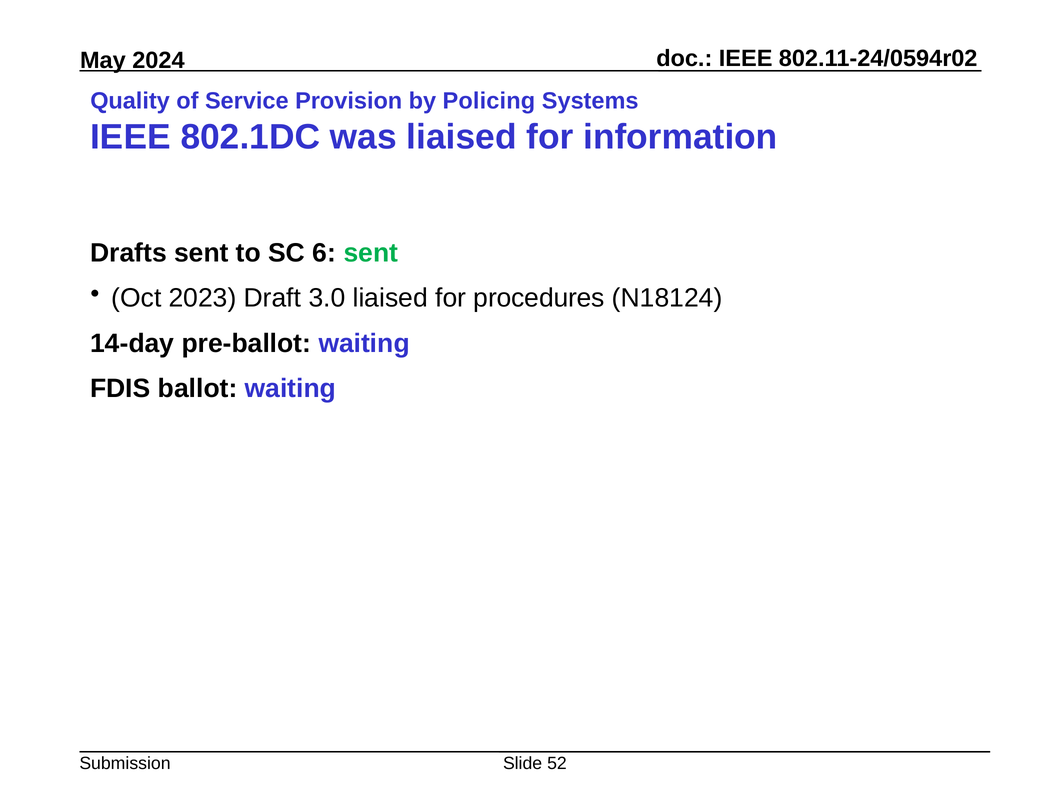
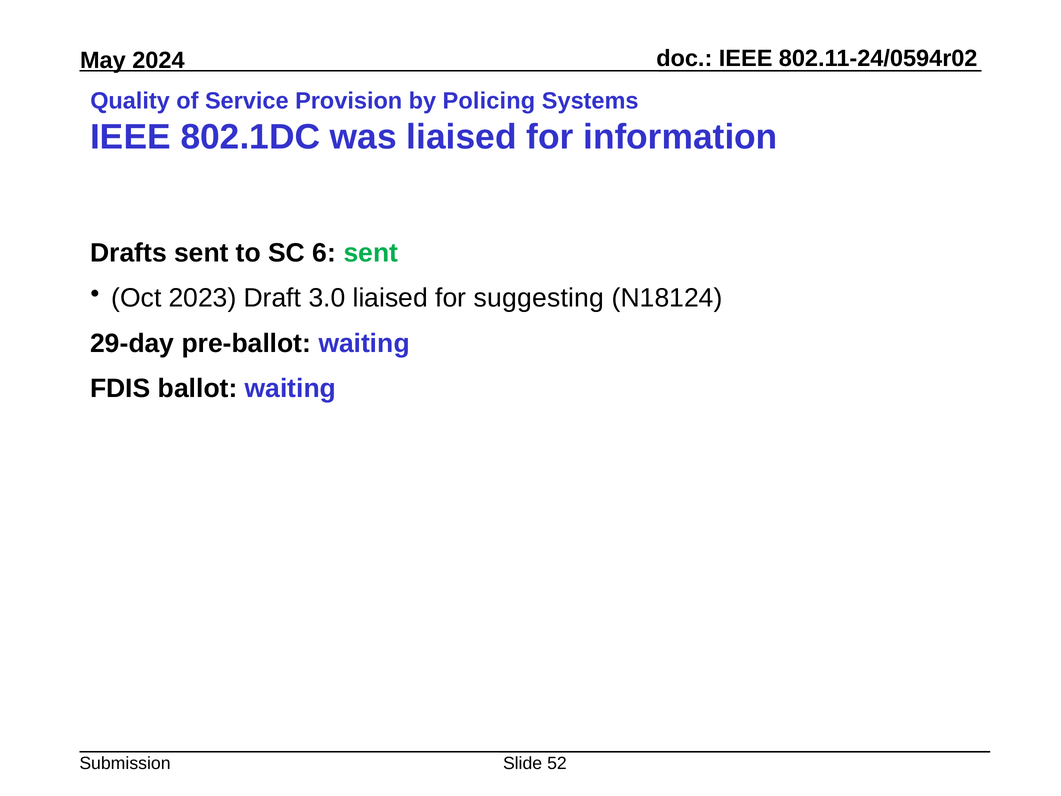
procedures: procedures -> suggesting (539, 298)
14-day: 14-day -> 29-day (132, 343)
